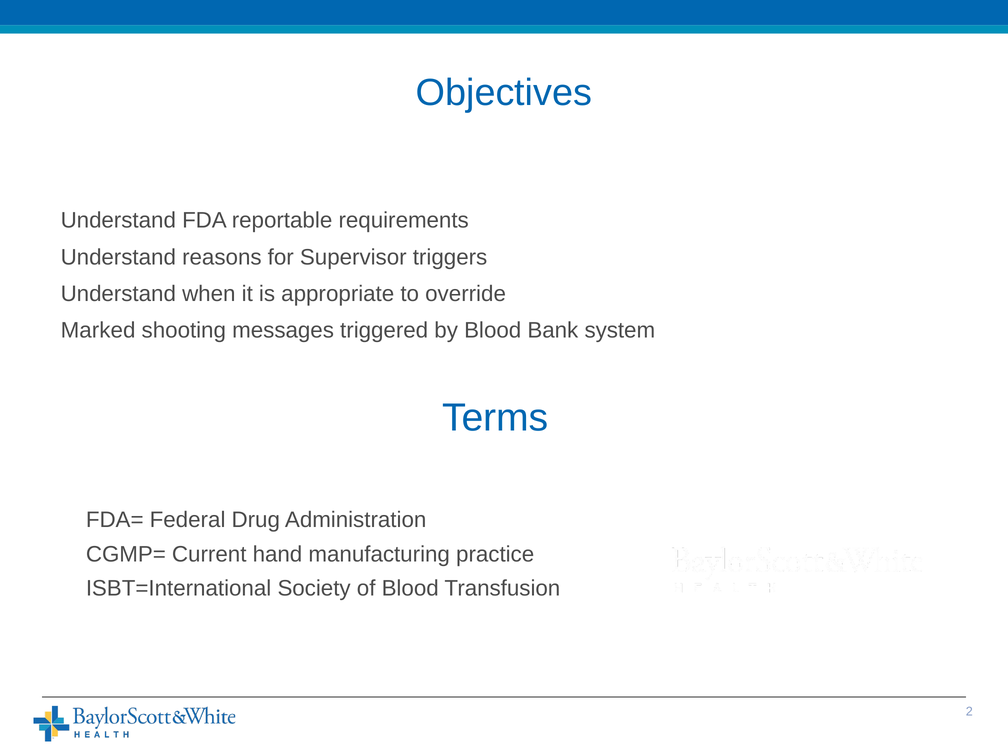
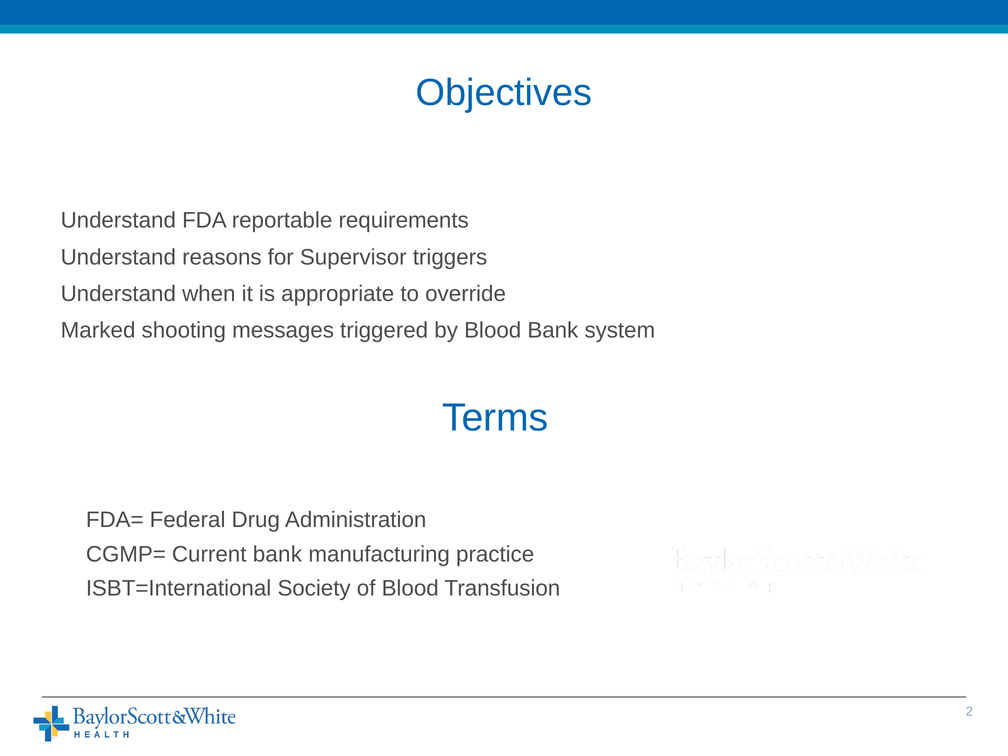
Current hand: hand -> bank (277, 554)
